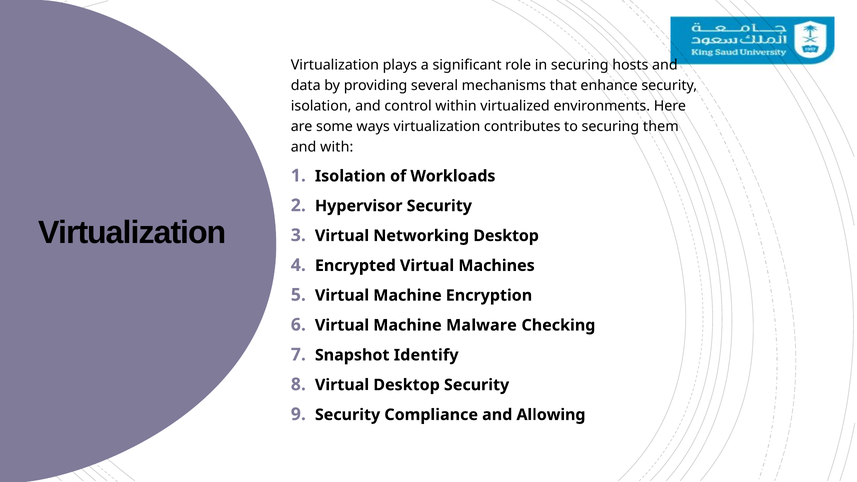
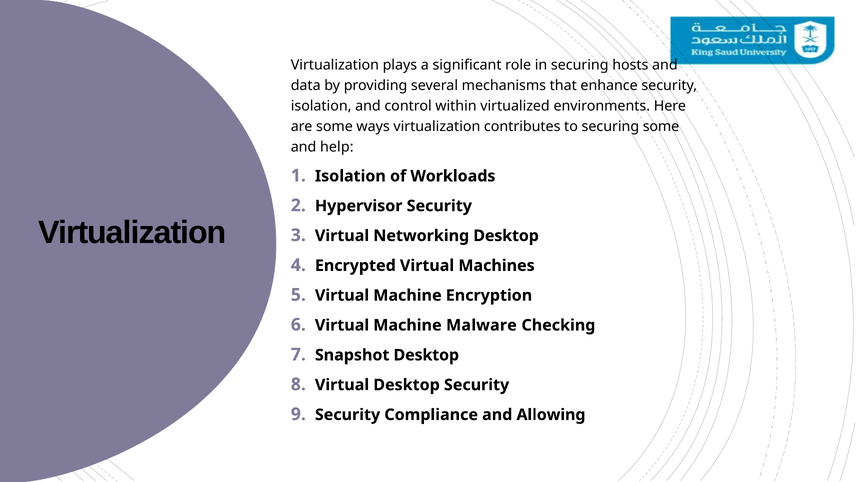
securing them: them -> some (661, 127)
with: with -> help (337, 147)
Snapshot Identify: Identify -> Desktop (426, 355)
